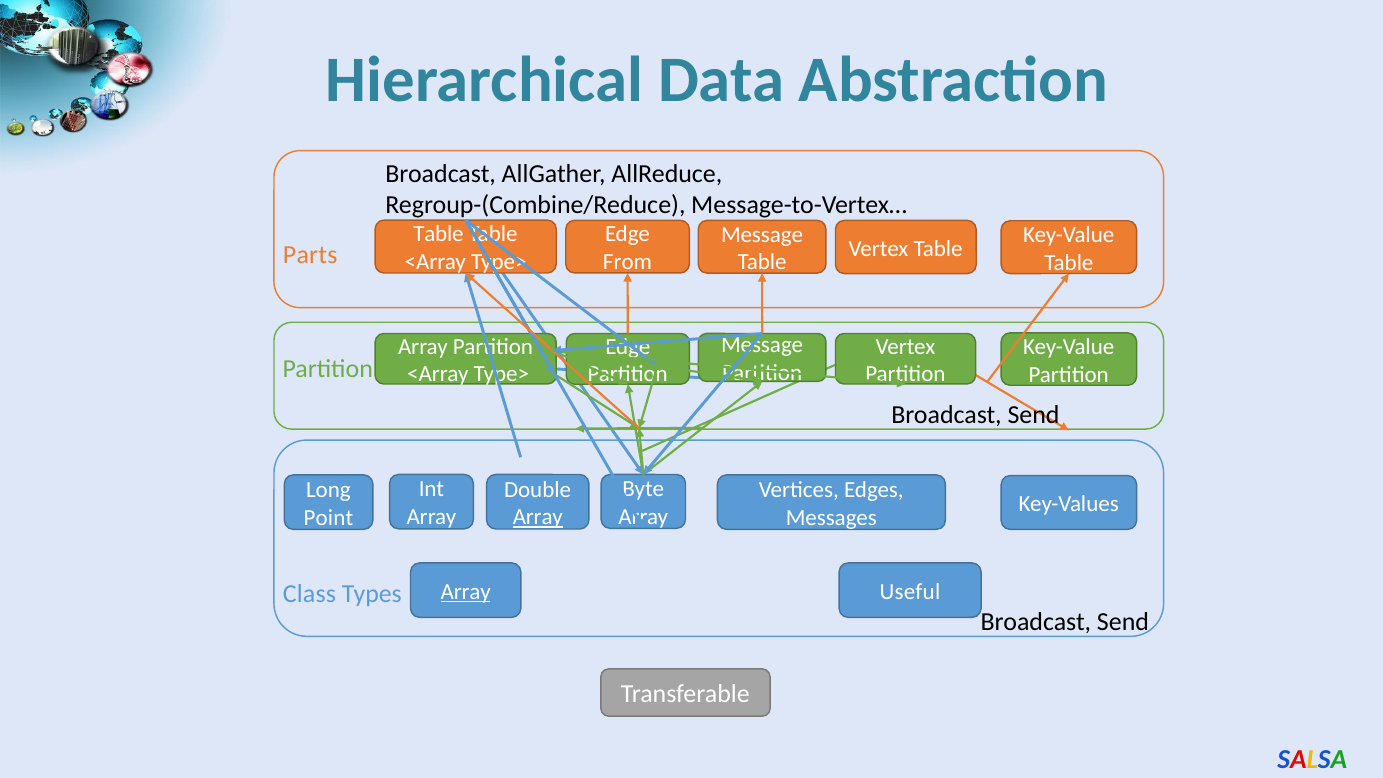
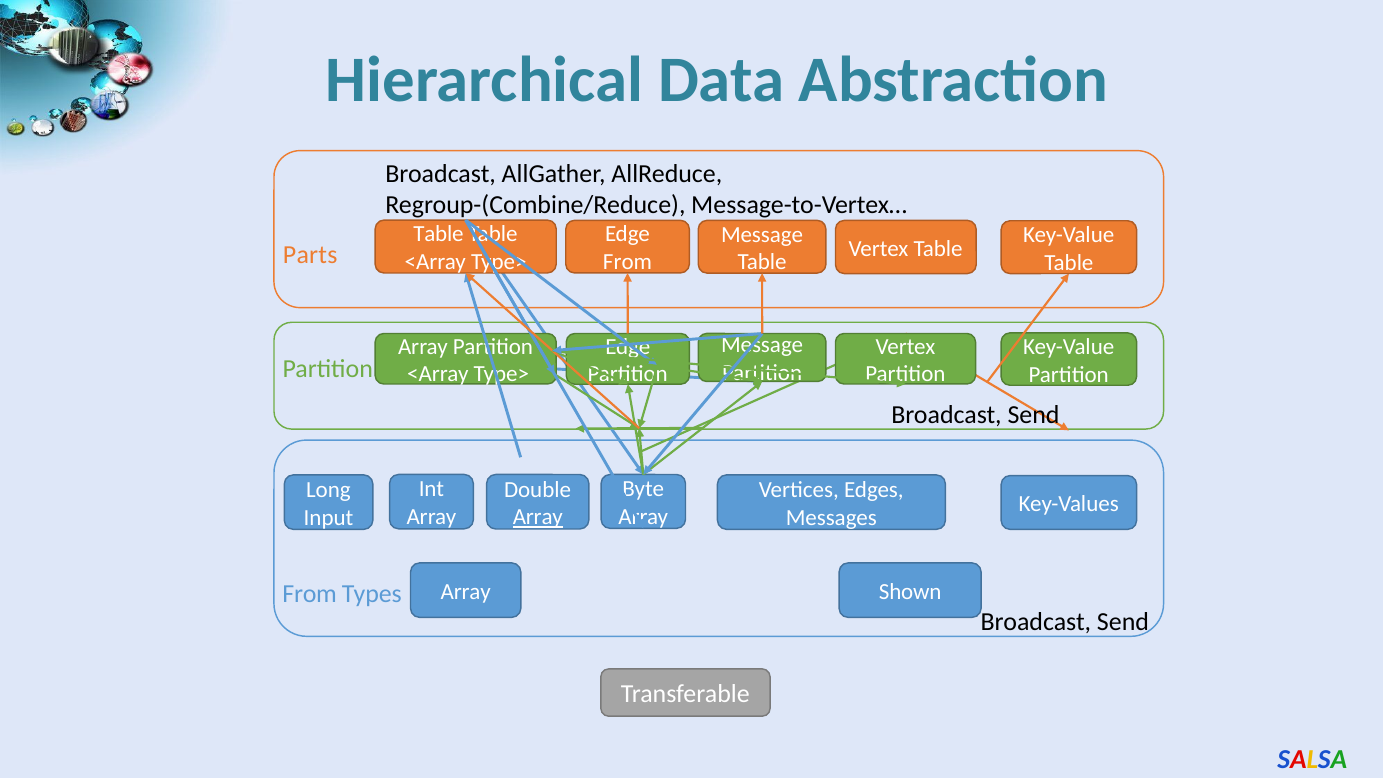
Point: Point -> Input (329, 517)
Array underline: present -> none (466, 592)
Useful: Useful -> Shown (910, 592)
Class: Class -> From (310, 594)
